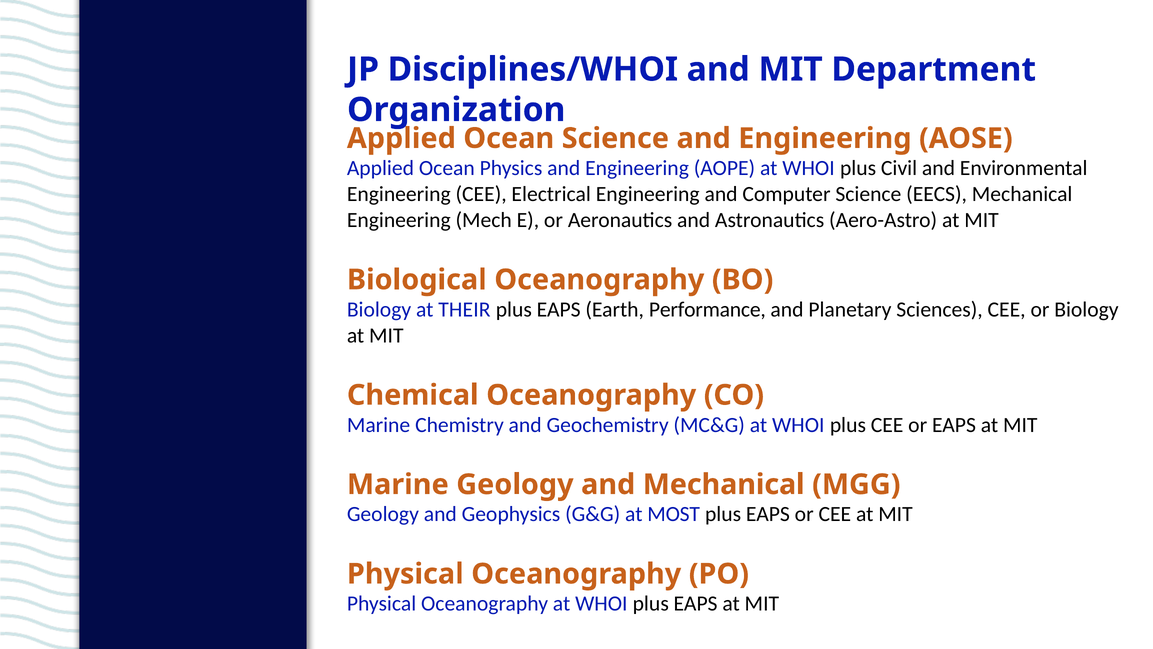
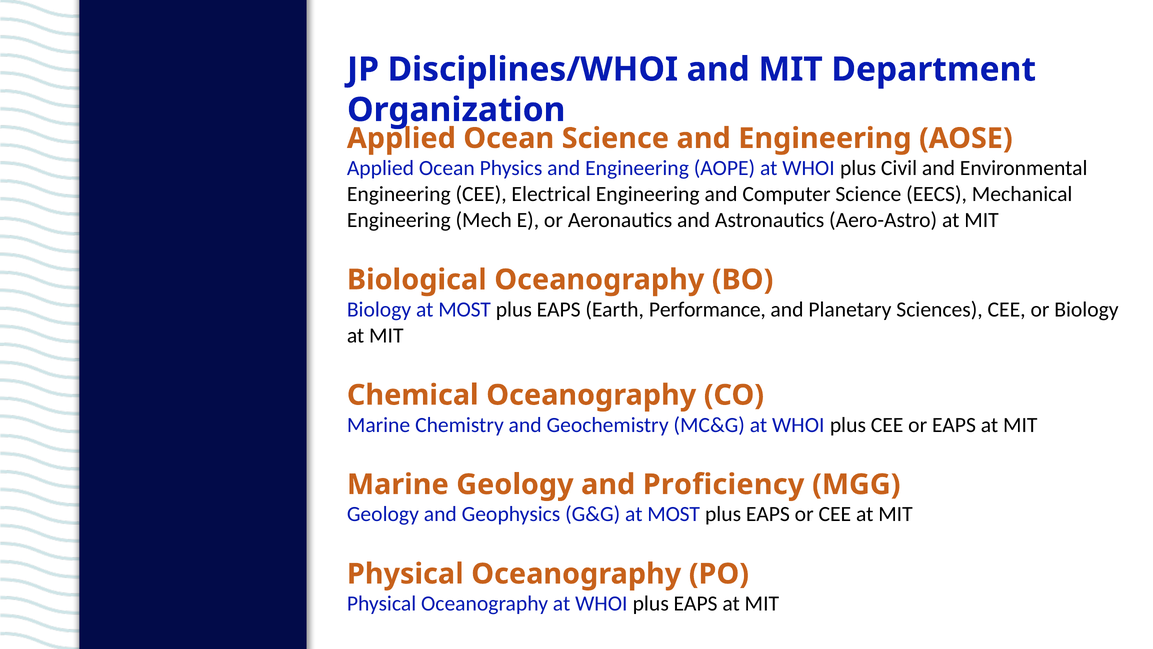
Biology at THEIR: THEIR -> MOST (465, 309)
and Mechanical: Mechanical -> Proficiency (724, 484)
